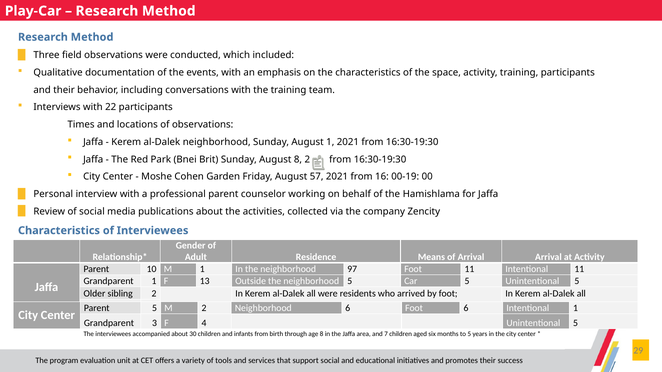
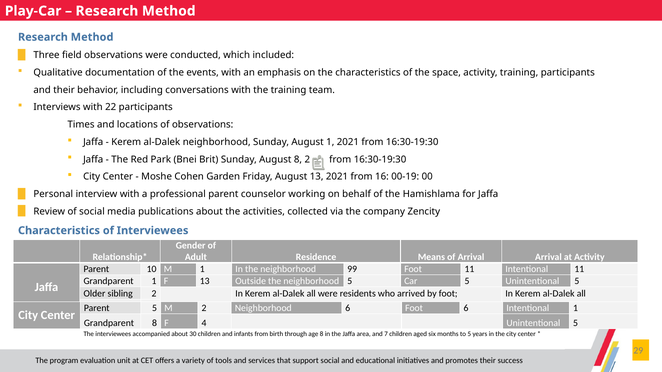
August 57: 57 -> 13 (317, 177)
97: 97 -> 99 (352, 269)
Grandparent 3: 3 -> 8 (154, 323)
